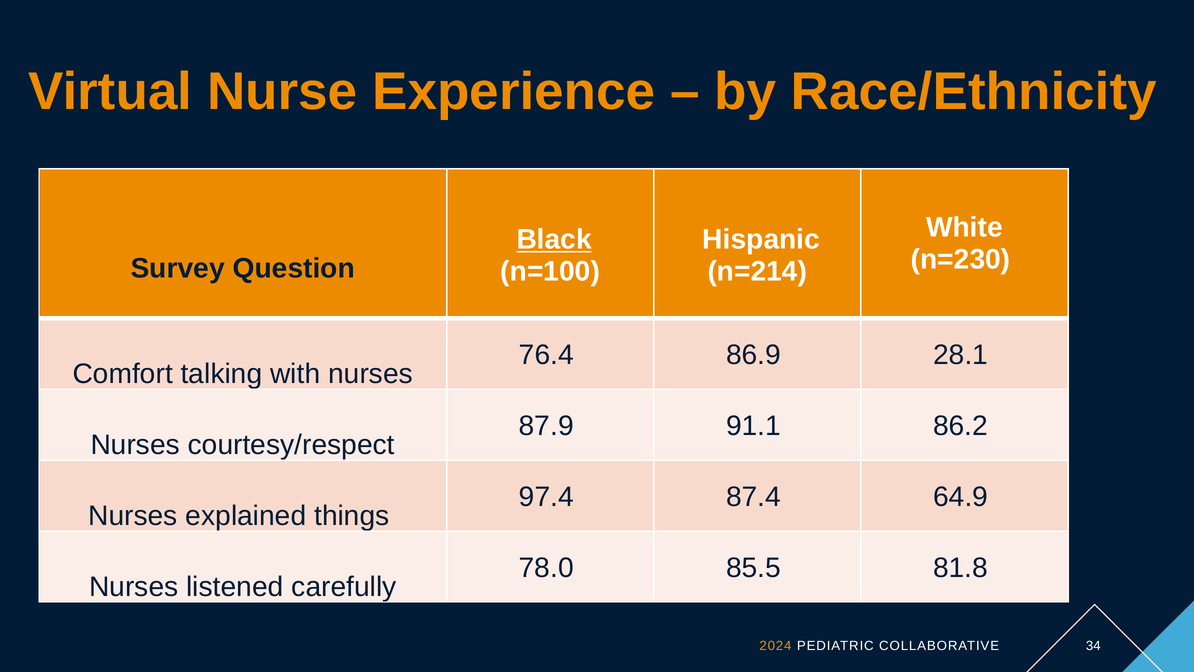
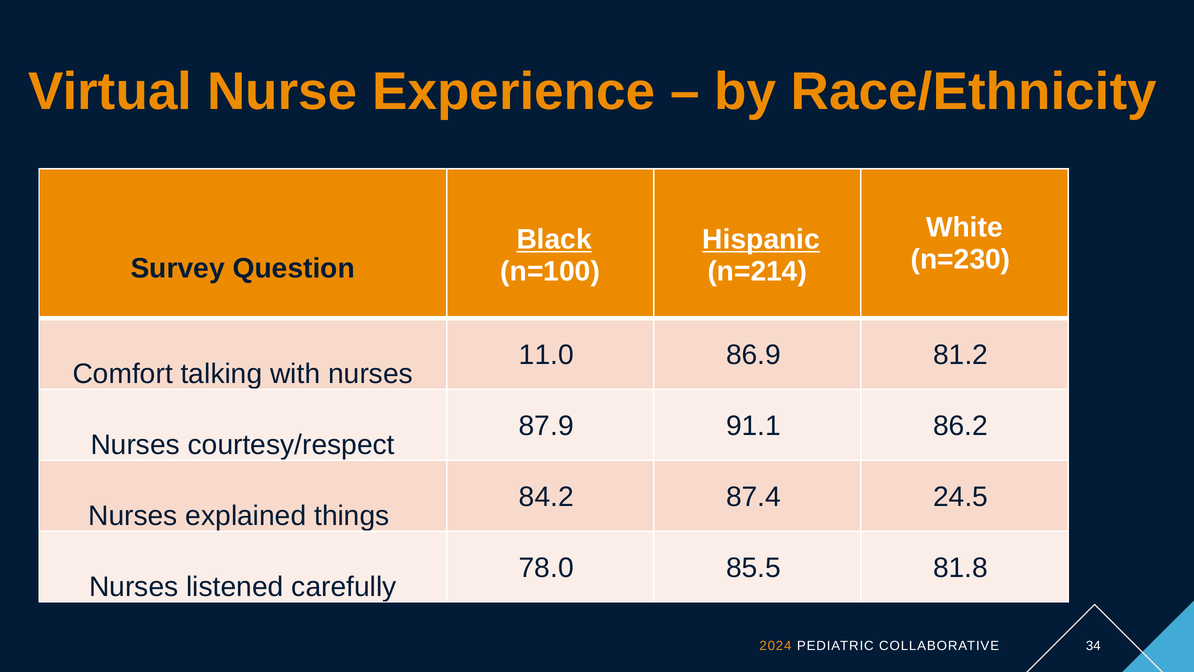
Hispanic underline: none -> present (761, 240)
76.4: 76.4 -> 11.0 (546, 355)
28.1: 28.1 -> 81.2 (961, 355)
97.4: 97.4 -> 84.2 (546, 497)
64.9: 64.9 -> 24.5 (961, 497)
